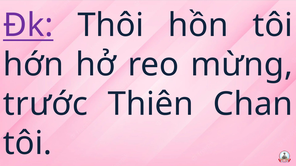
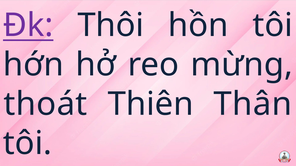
trước: trước -> thoát (45, 104)
Chan: Chan -> Thân (253, 104)
